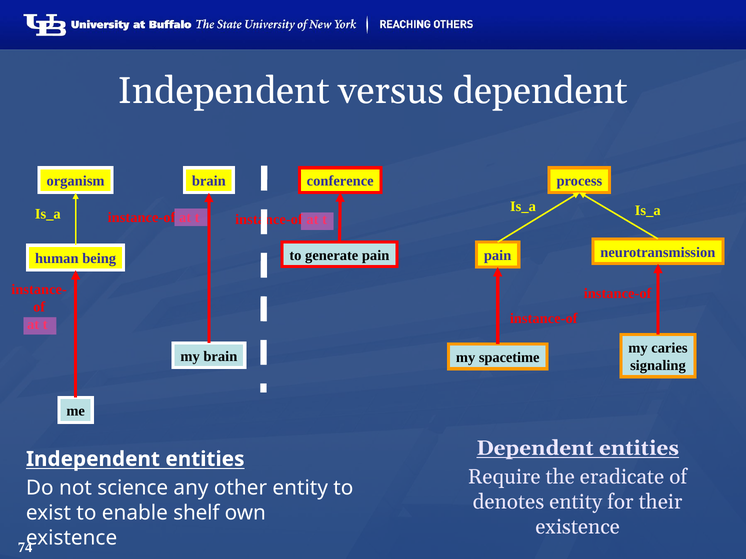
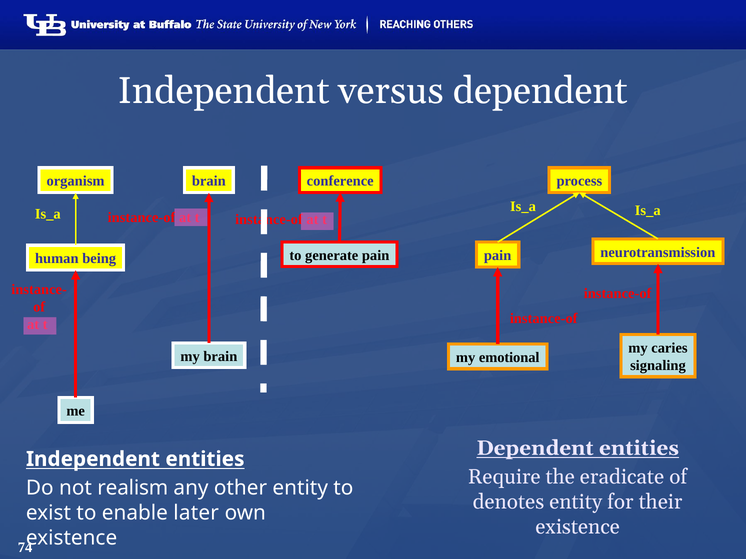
spacetime: spacetime -> emotional (509, 358)
science: science -> realism (133, 488)
shelf: shelf -> later (196, 513)
